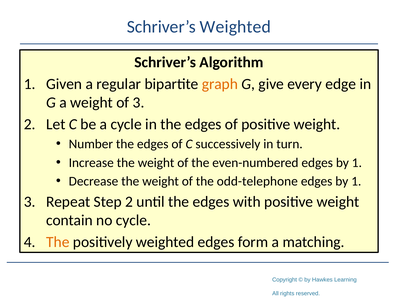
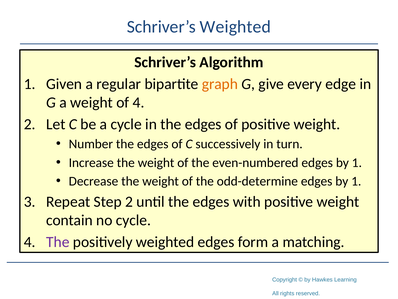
of 3: 3 -> 4 (139, 102)
odd-telephone: odd-telephone -> odd-determine (257, 181)
The colour: orange -> purple (58, 242)
